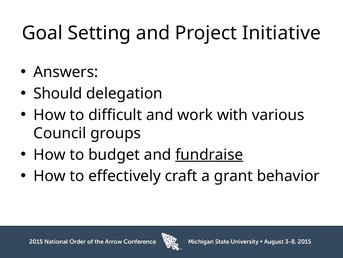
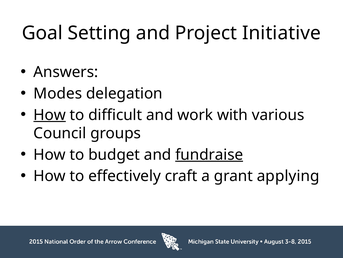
Should: Should -> Modes (58, 93)
How underline: none -> present (50, 115)
behavior: behavior -> applying (288, 176)
